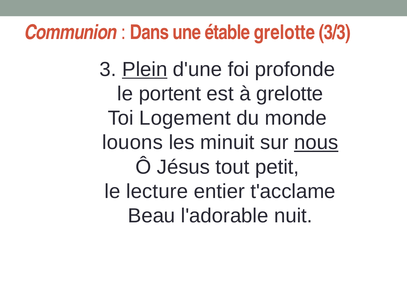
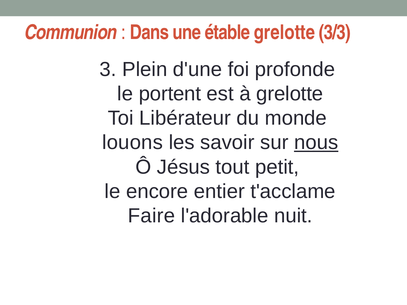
Plein underline: present -> none (145, 69)
Logement: Logement -> Libérateur (185, 118)
minuit: minuit -> savoir (227, 143)
lecture: lecture -> encore (157, 192)
Beau: Beau -> Faire (151, 216)
